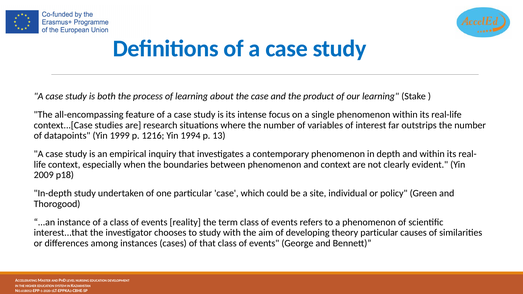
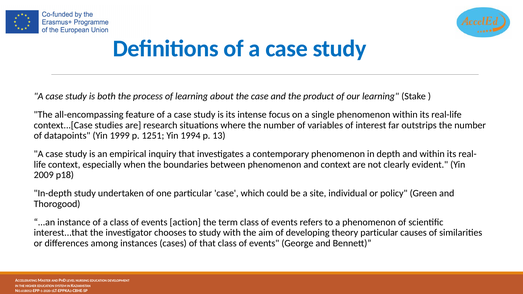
1216: 1216 -> 1251 (153, 136)
reality: reality -> action (185, 222)
